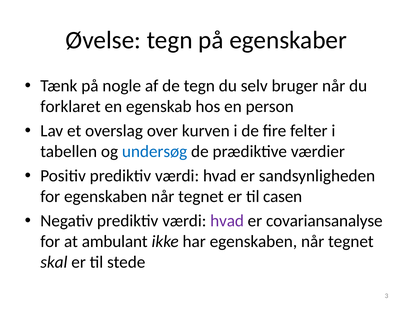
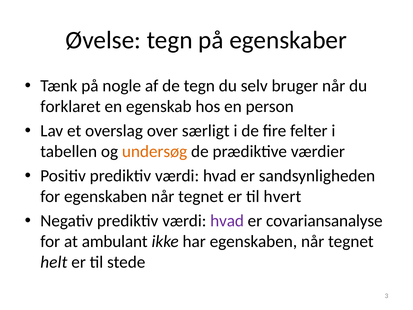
kurven: kurven -> særligt (206, 131)
undersøg colour: blue -> orange (155, 151)
casen: casen -> hvert (282, 196)
skal: skal -> helt (54, 262)
